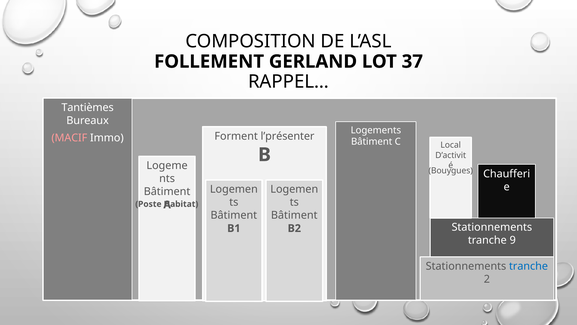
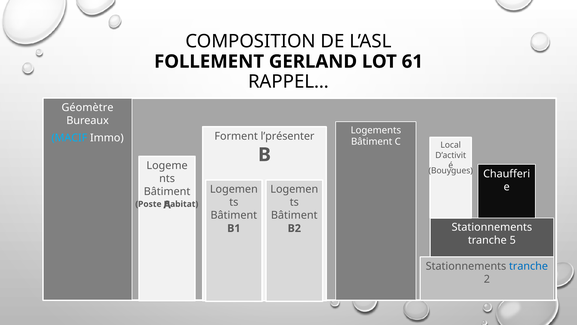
37: 37 -> 61 (412, 62)
Tantièmes: Tantièmes -> Géomètre (87, 107)
MACIF colour: pink -> light blue (69, 138)
9: 9 -> 5 (513, 240)
